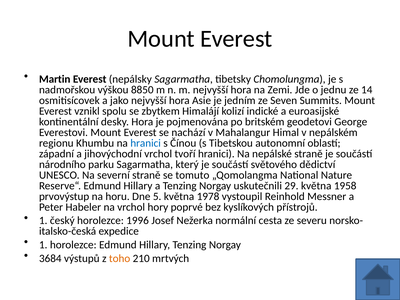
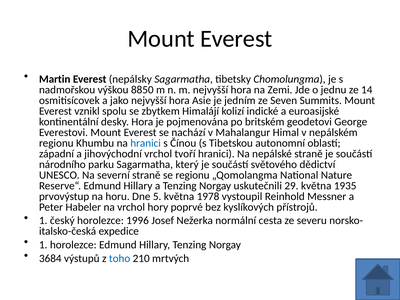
se tomuto: tomuto -> regionu (192, 175)
1958: 1958 -> 1935 (345, 186)
toho colour: orange -> blue (120, 258)
